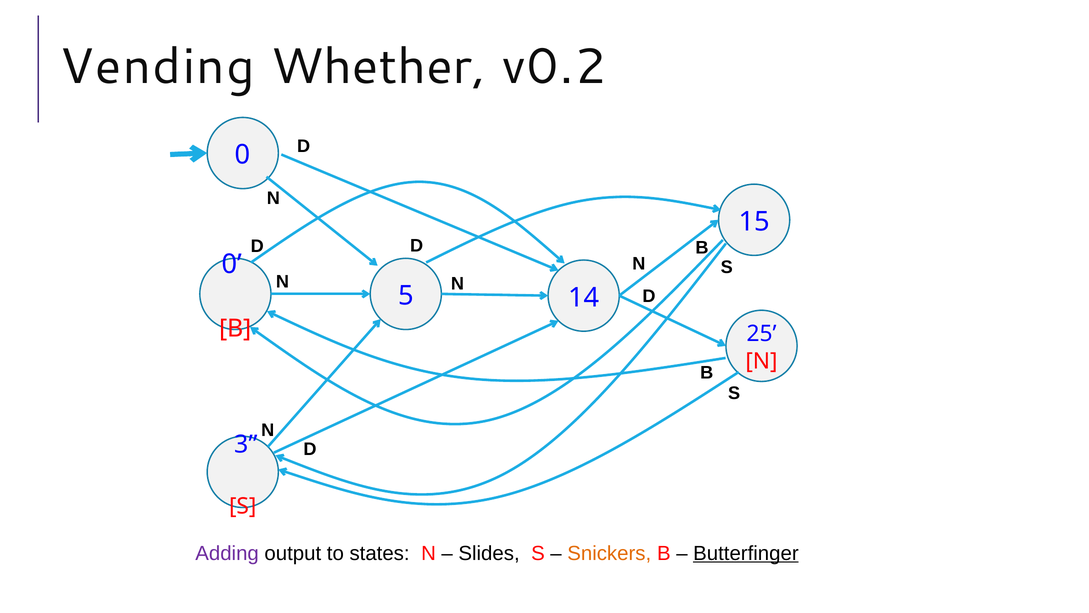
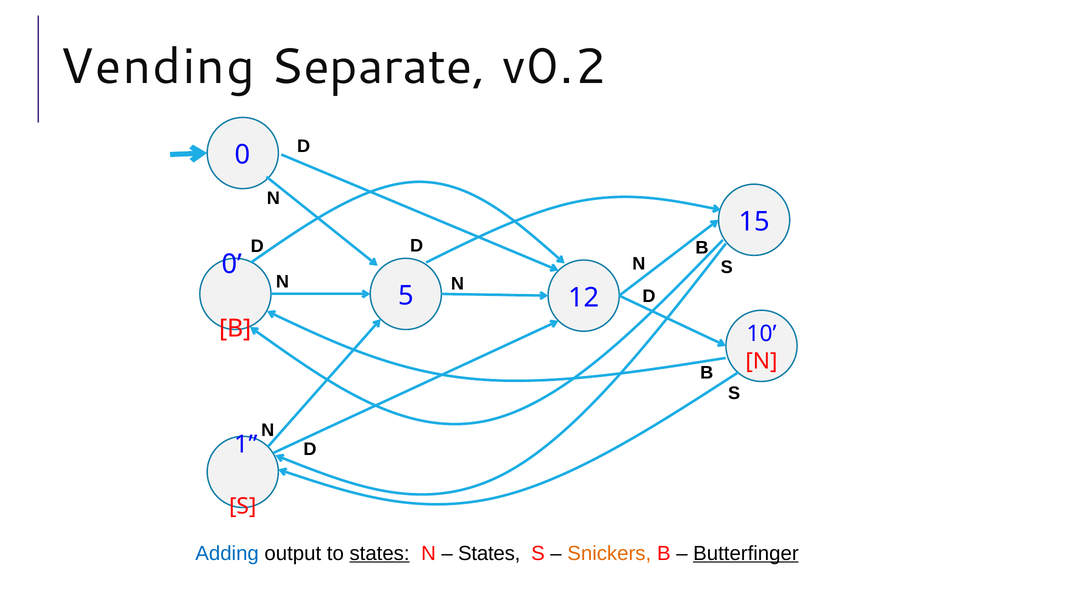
Whether: Whether -> Separate (378, 67)
14: 14 -> 12 (584, 297)
25: 25 -> 10 (762, 334)
3: 3 -> 1 (246, 444)
Adding colour: purple -> blue (227, 553)
states underline: none -> present (380, 553)
Slides: Slides -> States (489, 553)
